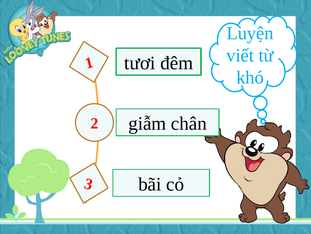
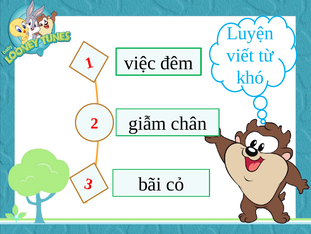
tươi: tươi -> việc (140, 63)
